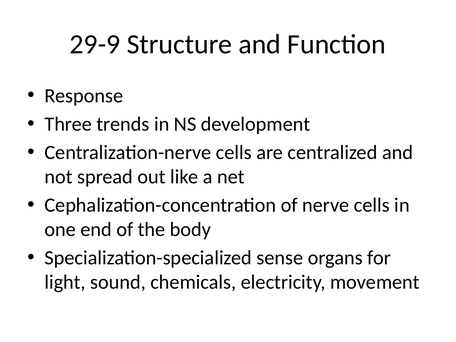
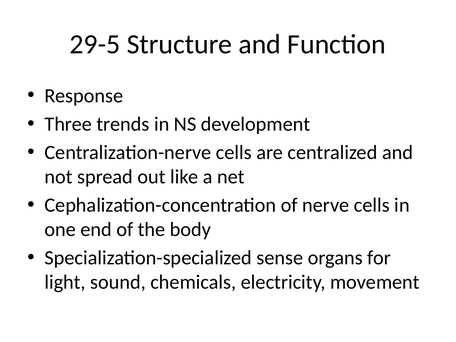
29-9: 29-9 -> 29-5 (95, 44)
